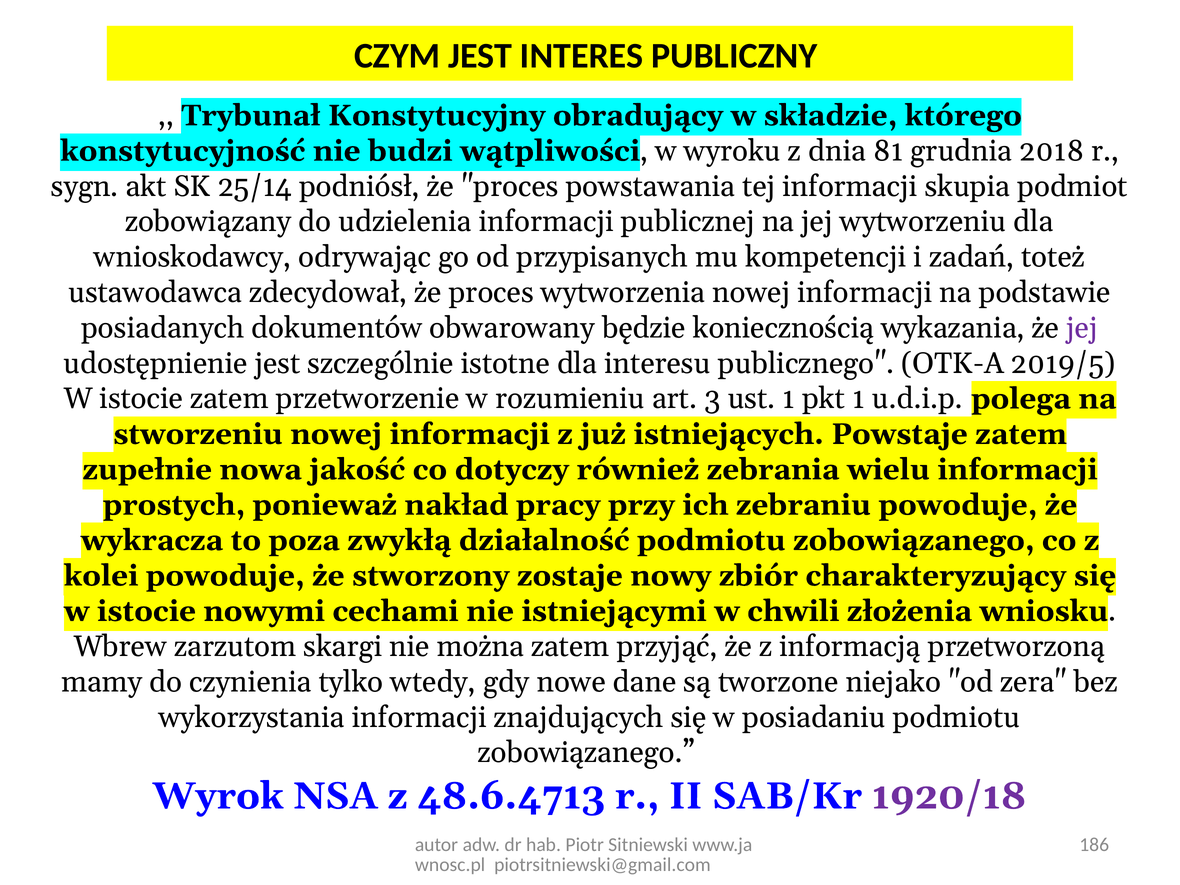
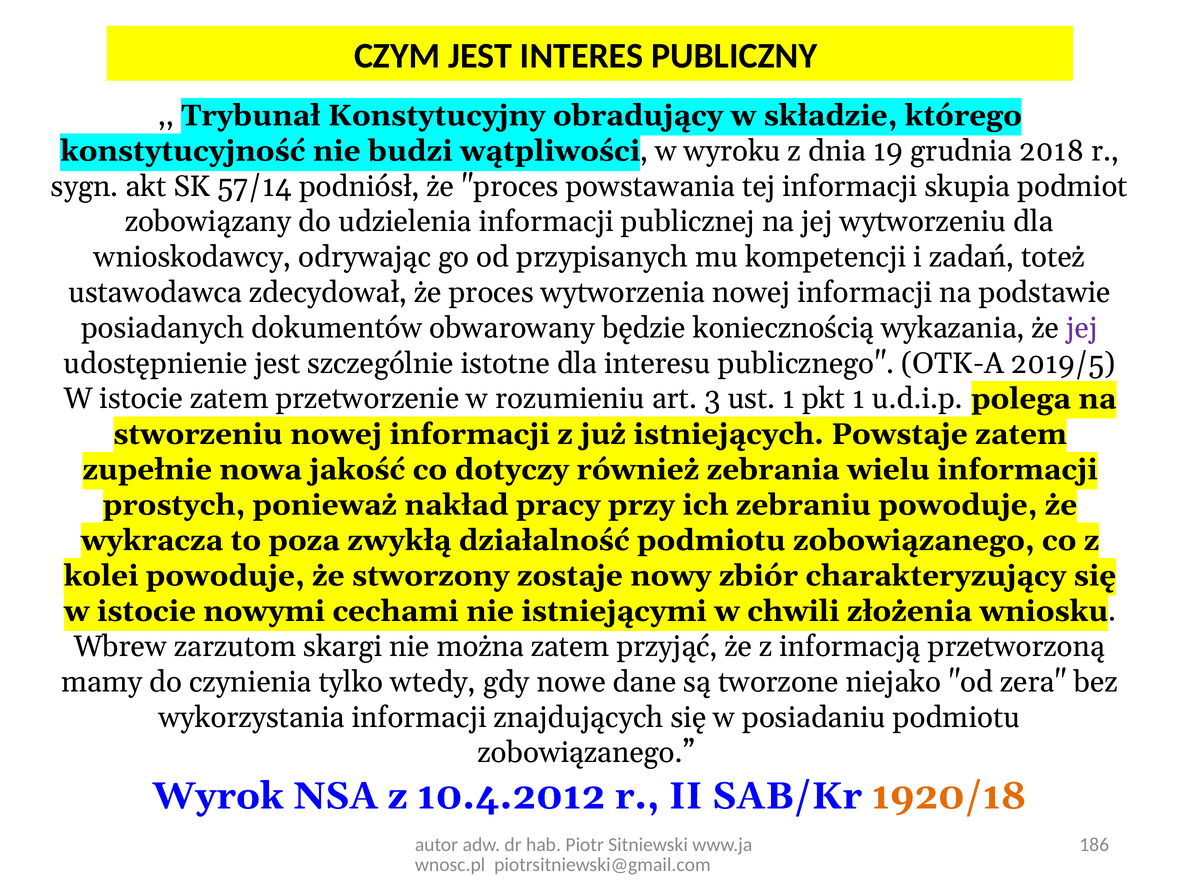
81: 81 -> 19 (888, 151)
25/14: 25/14 -> 57/14 (255, 186)
48.6.4713: 48.6.4713 -> 10.4.2012 (511, 796)
1920/18 colour: purple -> orange (949, 796)
